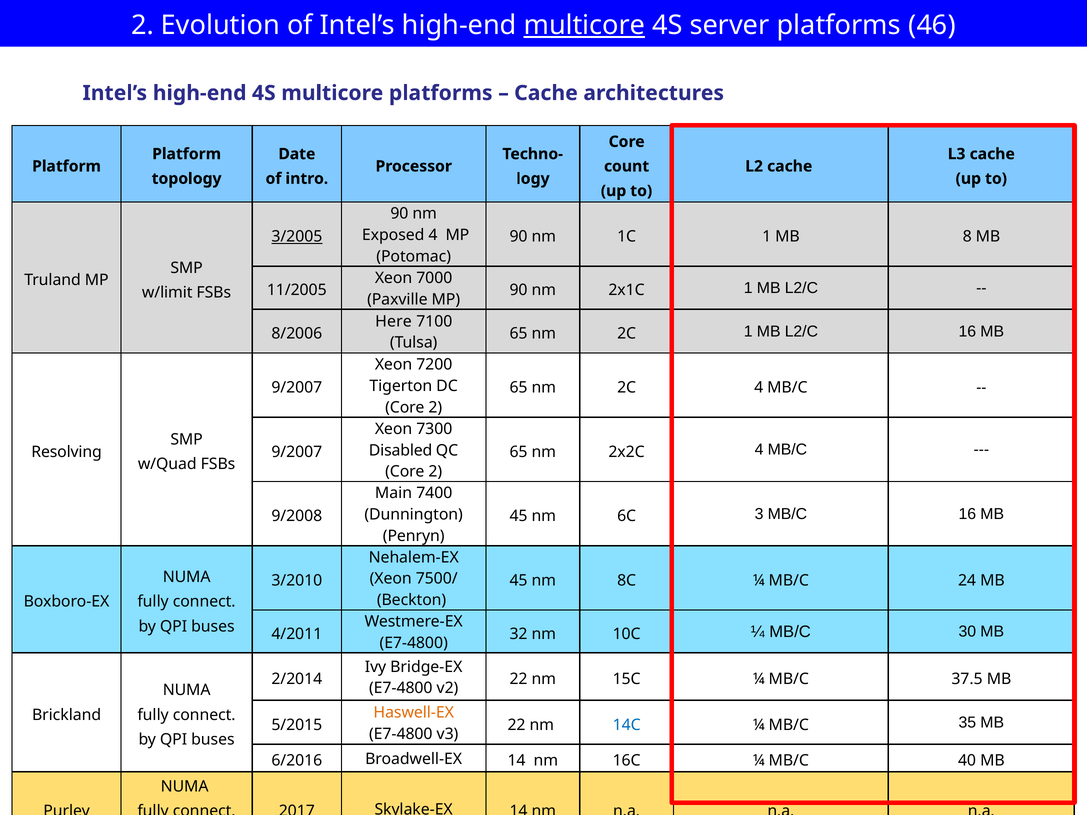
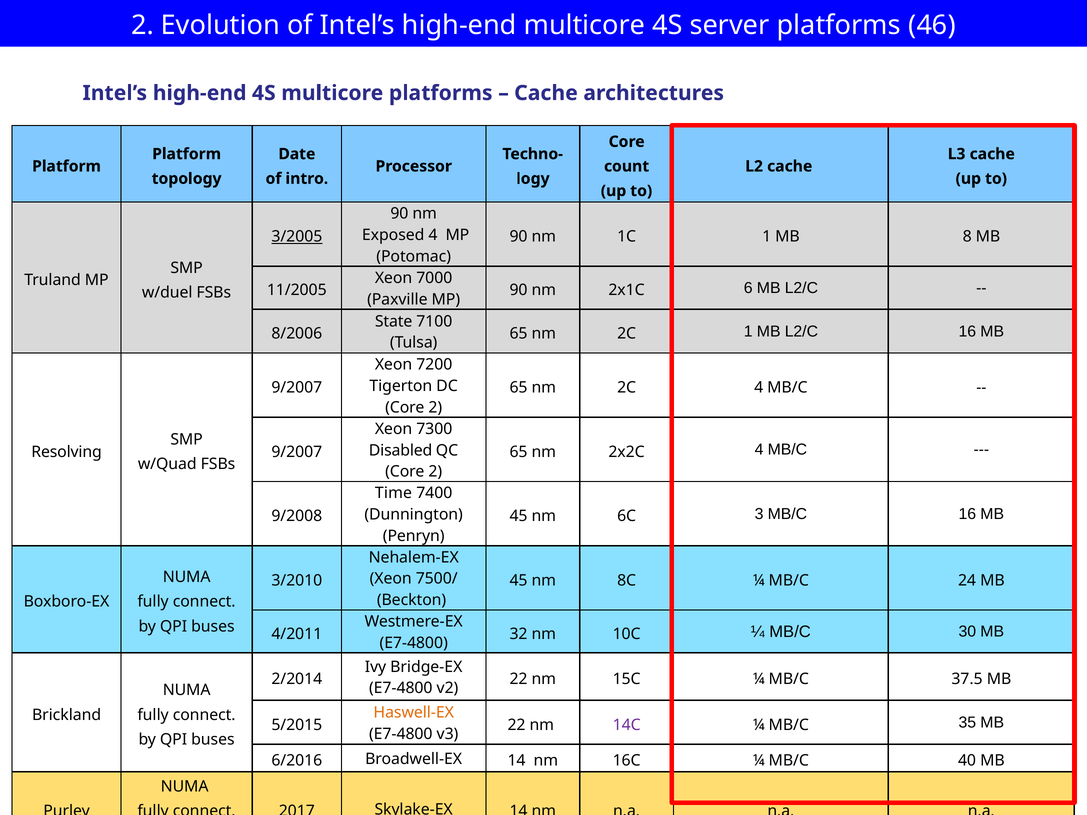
multicore underline: present -> none (584, 25)
2x1C 1: 1 -> 6 (748, 288)
w/limit: w/limit -> w/duel (167, 293)
Here: Here -> State (394, 321)
Main: Main -> Time (393, 493)
14C colour: blue -> purple (627, 725)
